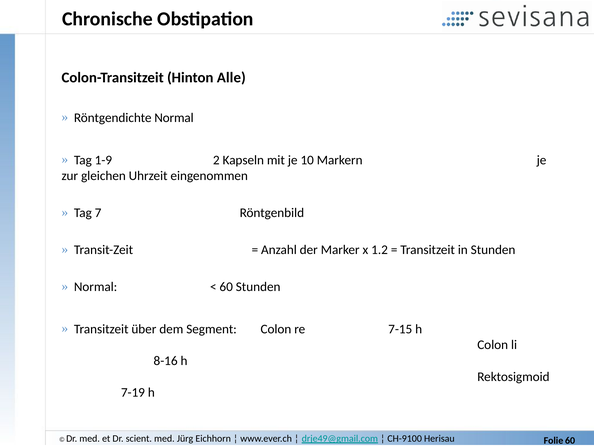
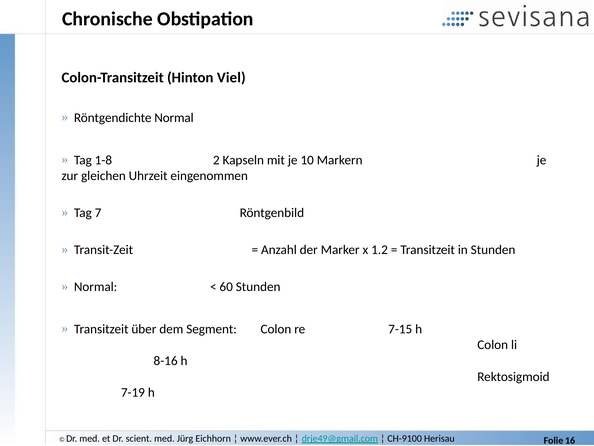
Alle: Alle -> Viel (231, 77)
1-9: 1-9 -> 1-8 (103, 160)
60: 60 -> 16 (570, 440)
